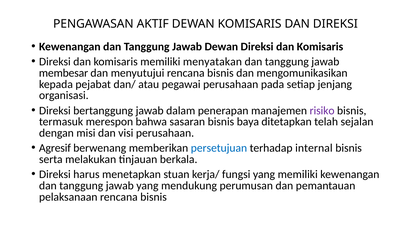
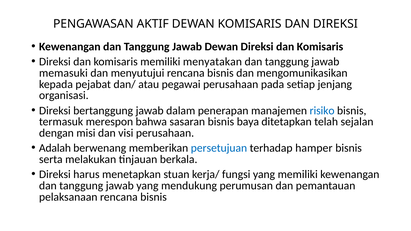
membesar: membesar -> memasuki (63, 73)
risiko colour: purple -> blue (322, 111)
Agresif: Agresif -> Adalah (55, 148)
internal: internal -> hamper (314, 148)
